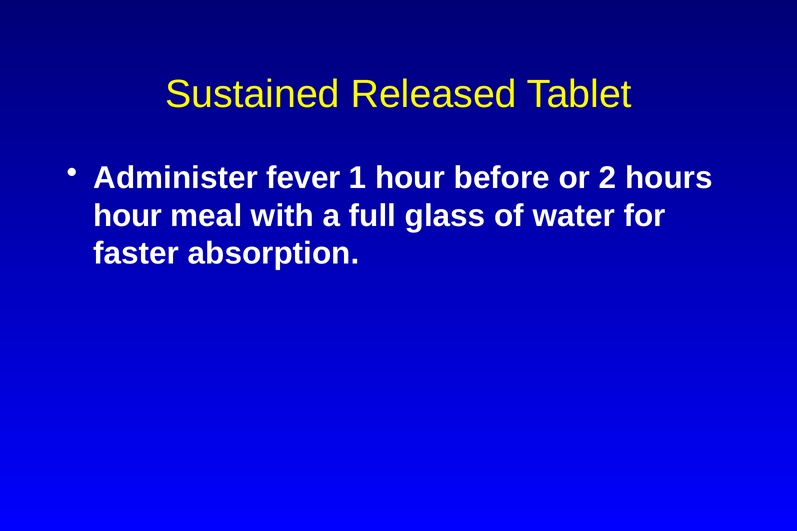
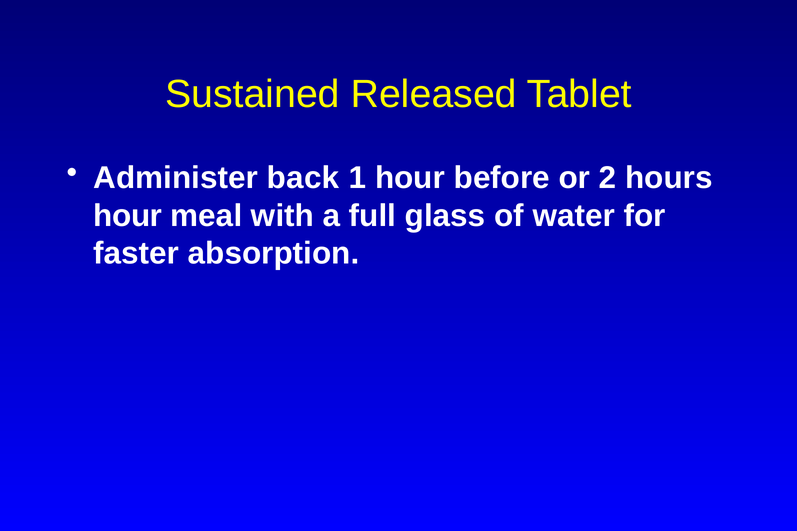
fever: fever -> back (303, 178)
